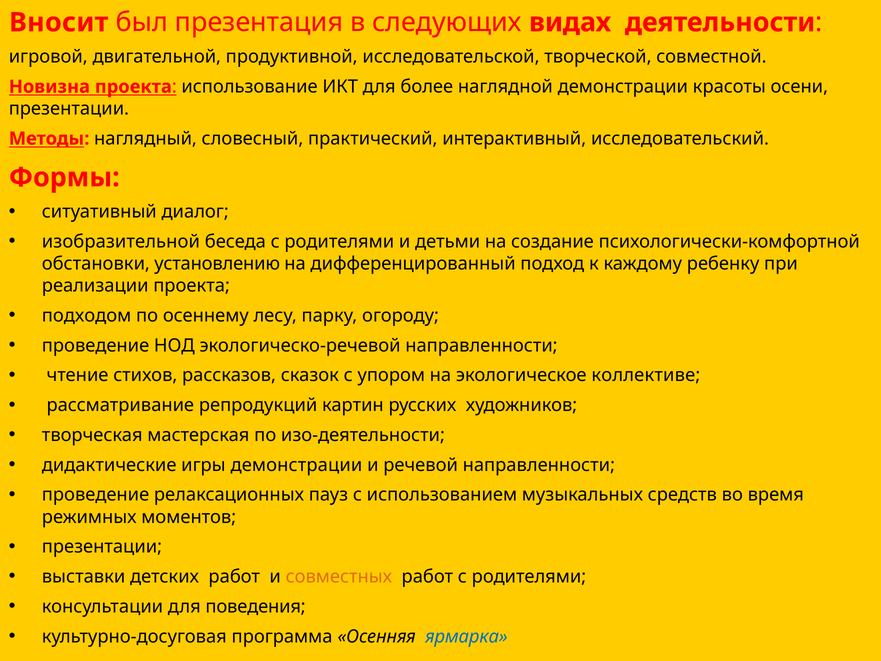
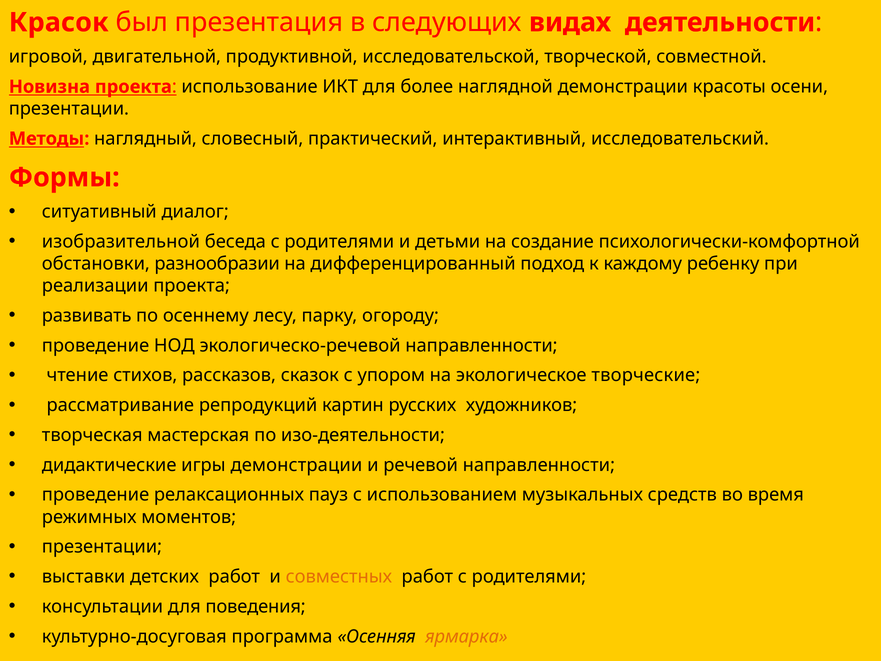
Вносит: Вносит -> Красок (59, 22)
установлению: установлению -> разнообразии (217, 264)
подходом: подходом -> развивать (87, 316)
коллективе: коллективе -> творческие (646, 375)
ярмарка colour: blue -> orange (467, 636)
